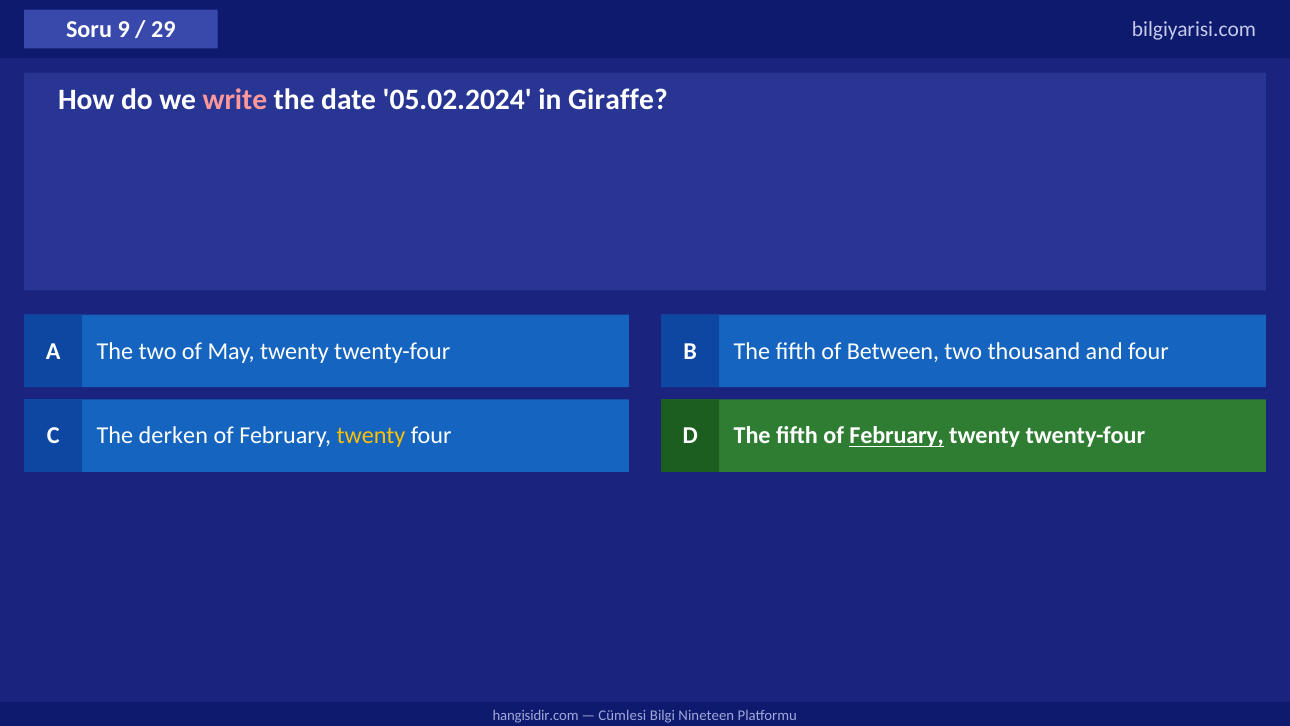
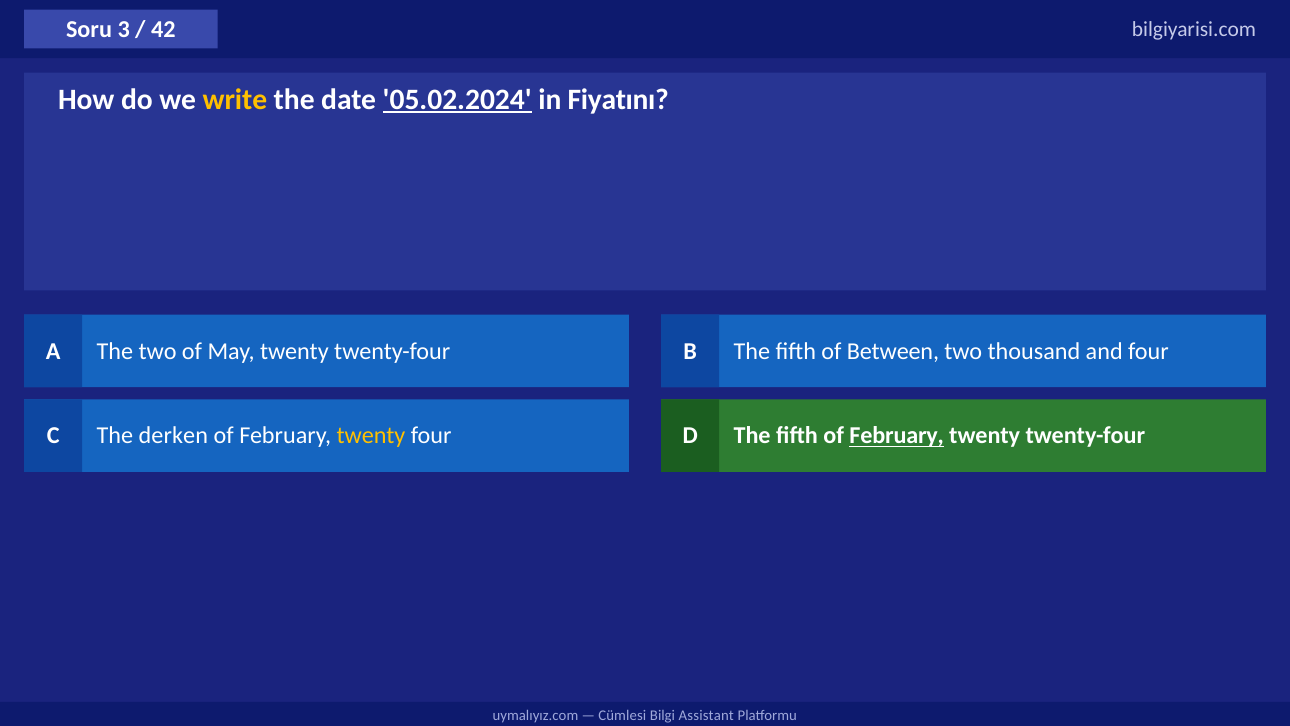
9: 9 -> 3 (124, 29)
29: 29 -> 42 (163, 29)
write colour: pink -> yellow (235, 99)
05.02.2024 underline: none -> present (457, 99)
Giraffe: Giraffe -> Fiyatını (618, 99)
hangisidir.com: hangisidir.com -> uymalıyız.com (535, 716)
Nineteen: Nineteen -> Assistant (706, 716)
